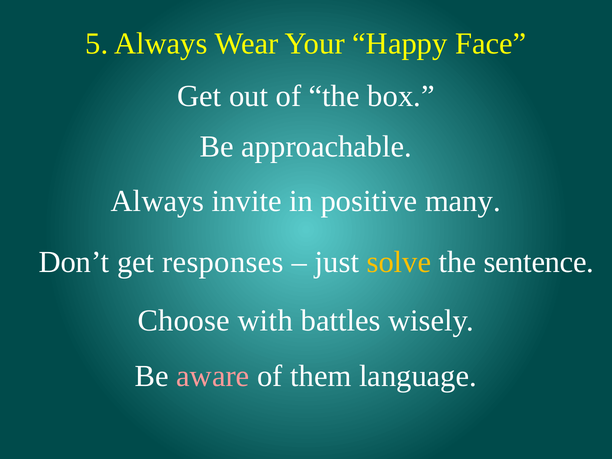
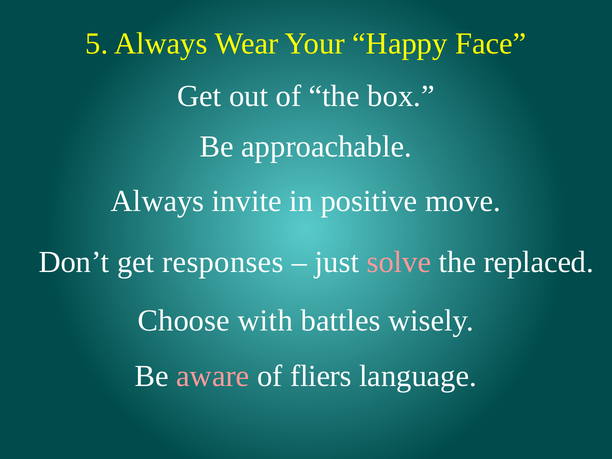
many: many -> move (463, 201)
solve colour: yellow -> pink (399, 262)
sentence: sentence -> replaced (539, 262)
them: them -> fliers (321, 376)
